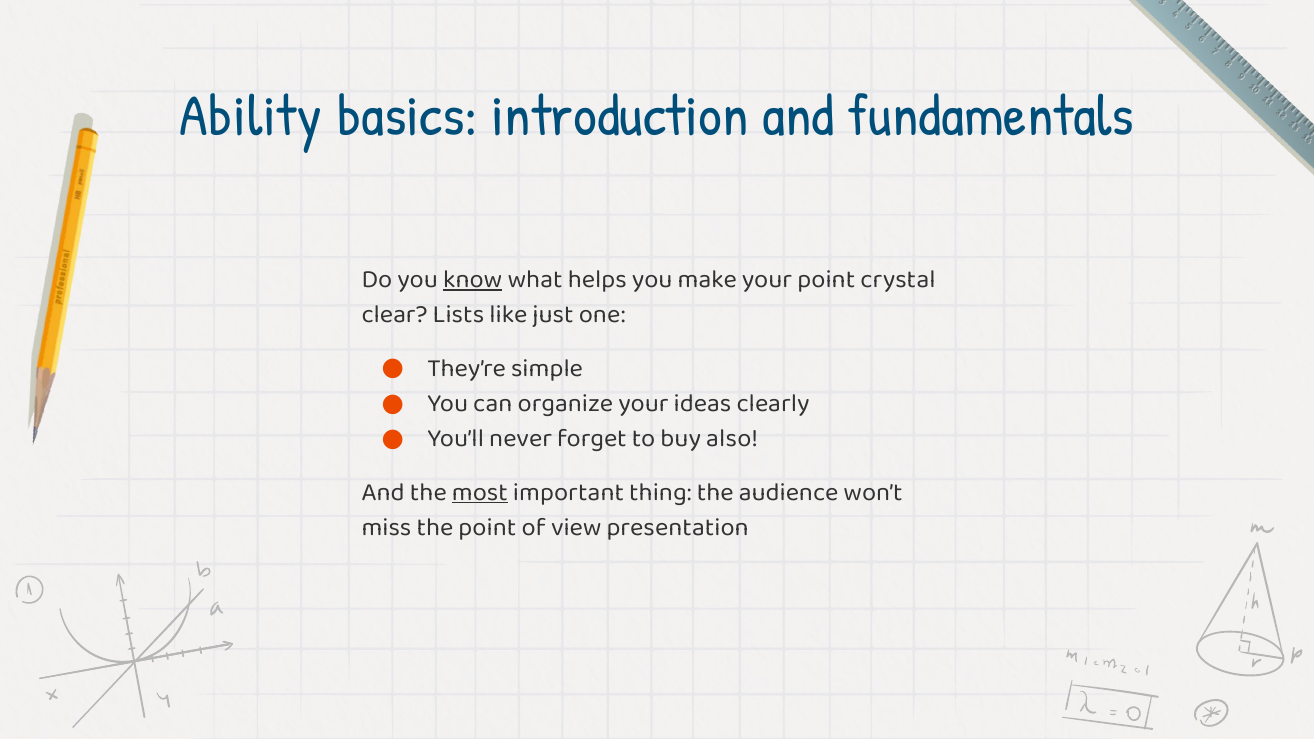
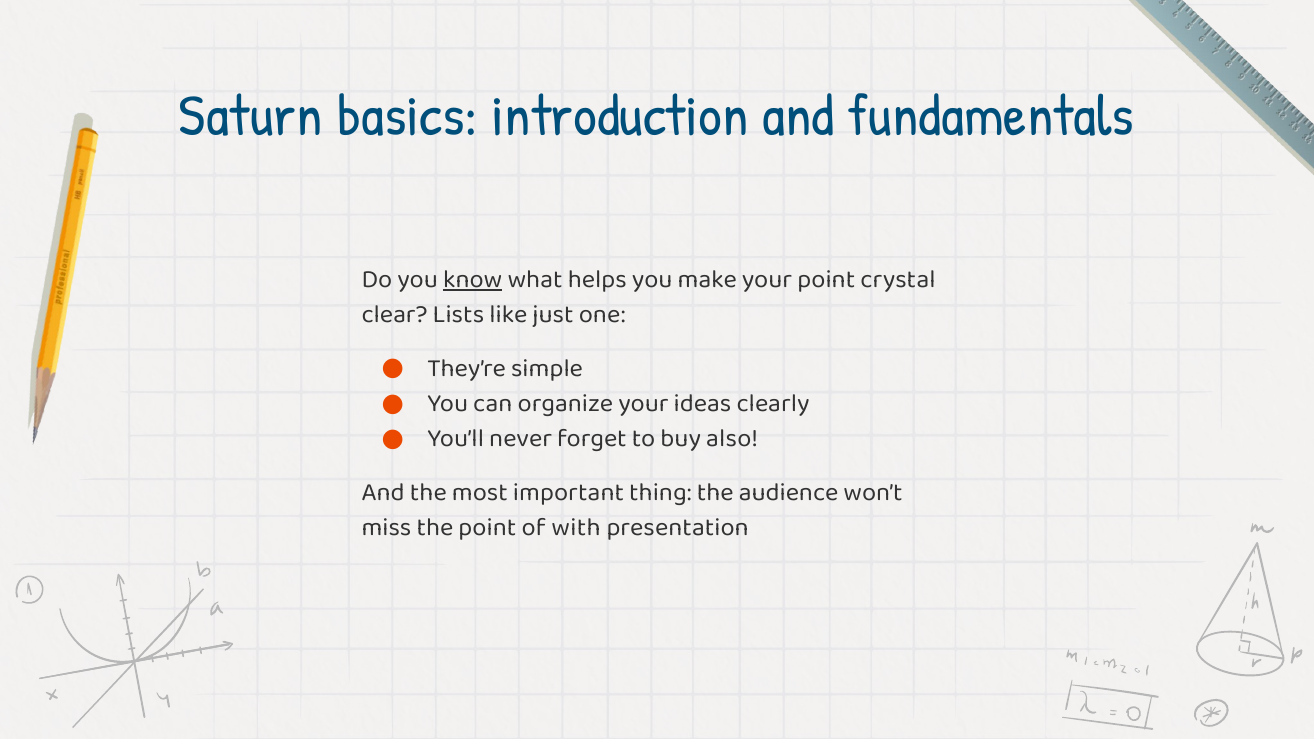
Ability: Ability -> Saturn (251, 116)
most underline: present -> none (480, 492)
view: view -> with (576, 527)
